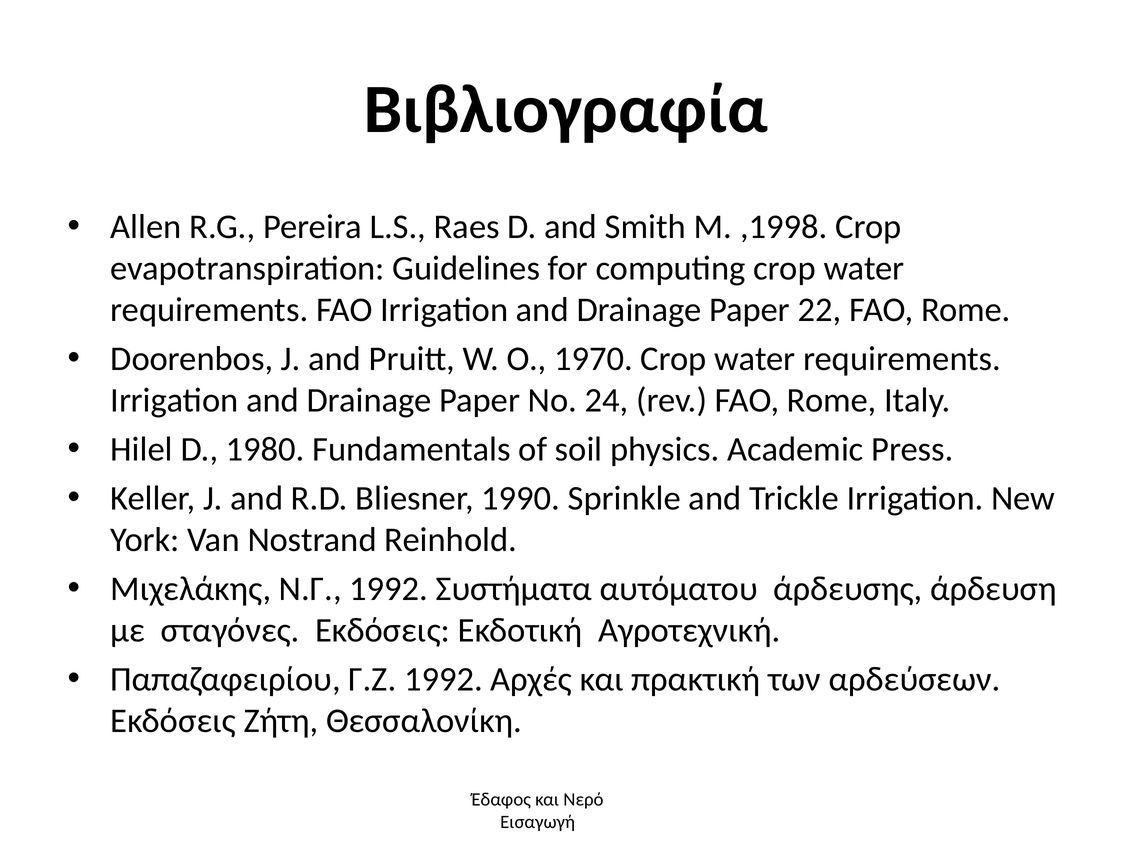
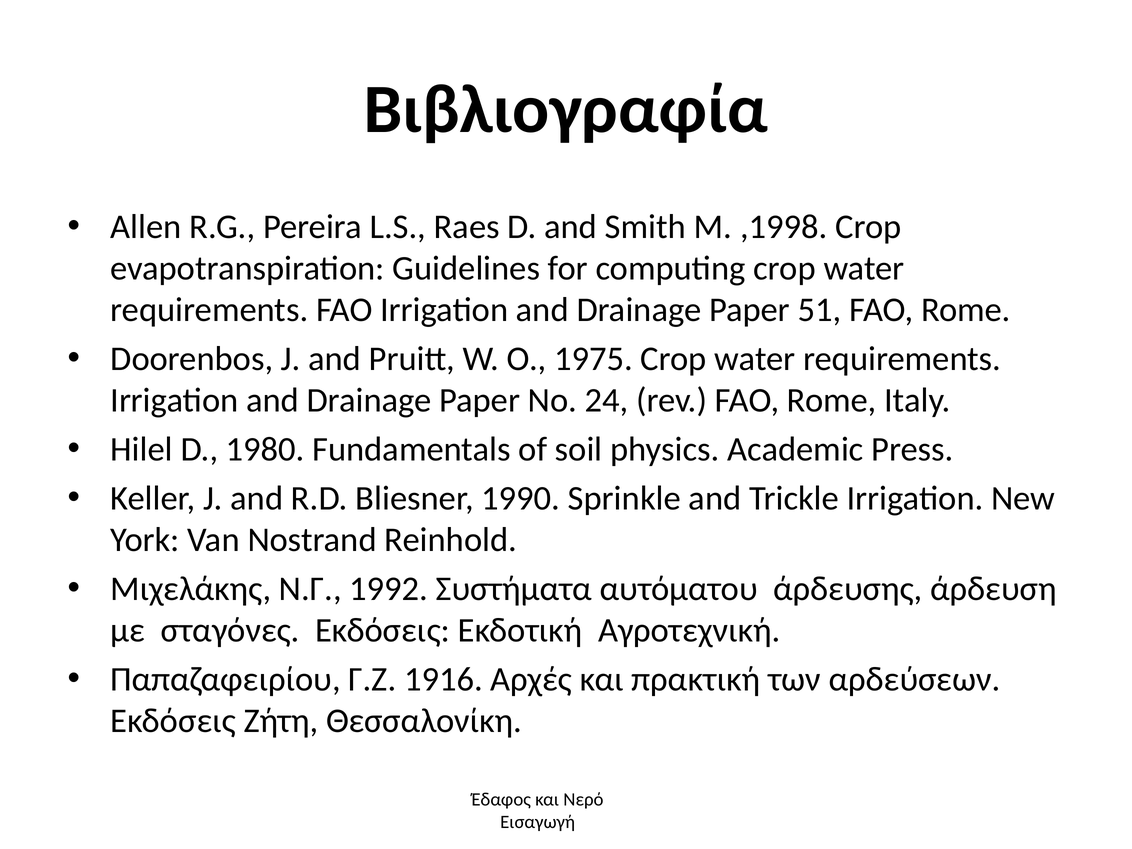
22: 22 -> 51 (820, 310)
1970: 1970 -> 1975 (593, 359)
Γ.Ζ 1992: 1992 -> 1916 (443, 680)
